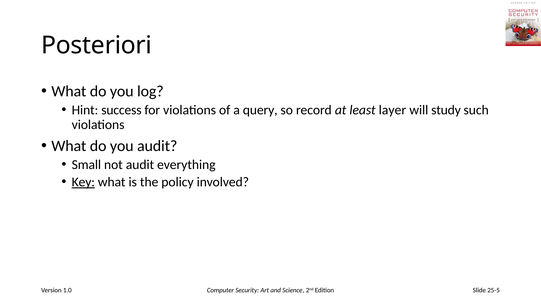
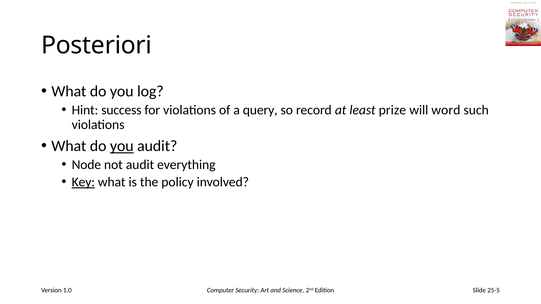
layer: layer -> prize (392, 110)
study: study -> word (446, 110)
you underline: none -> present (122, 146)
Small: Small -> Node (86, 165)
